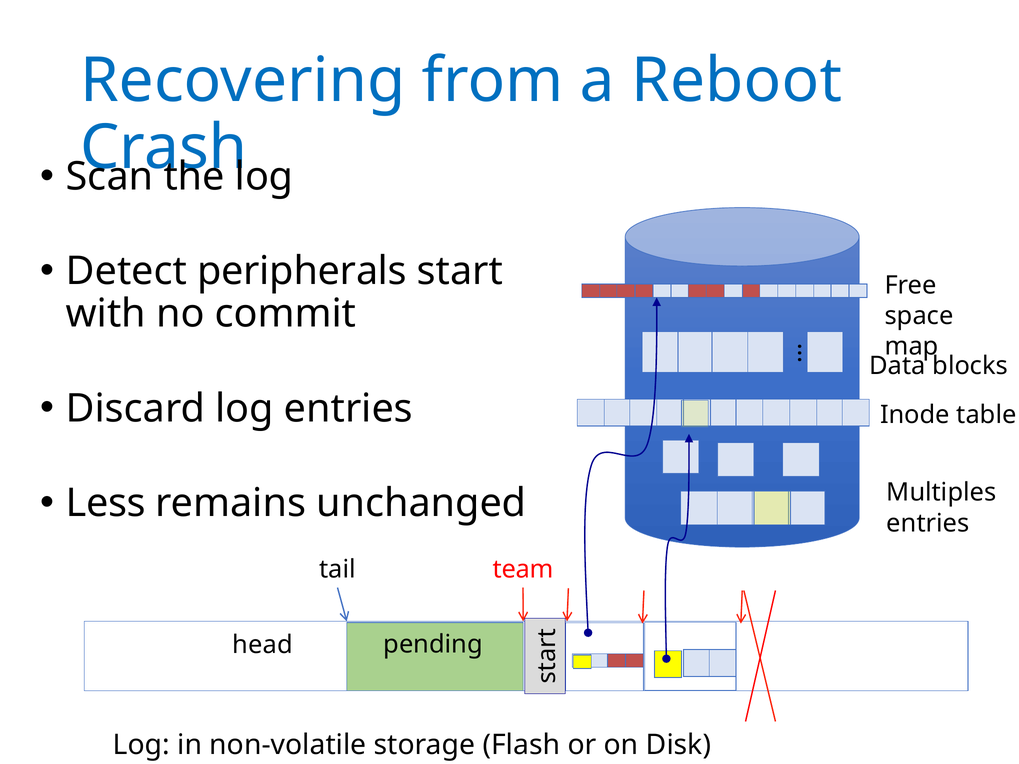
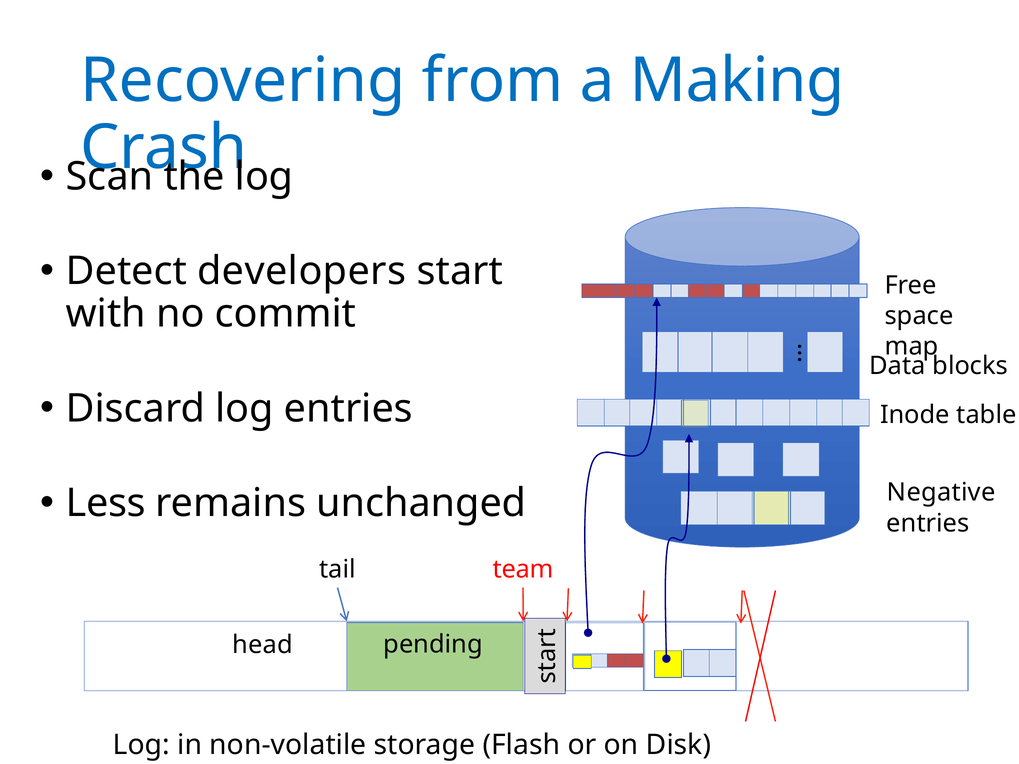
Reboot: Reboot -> Making (737, 81)
peripherals: peripherals -> developers (302, 271)
Multiples: Multiples -> Negative (941, 493)
